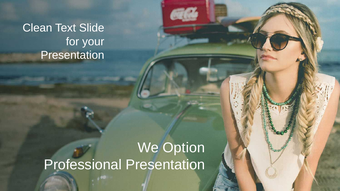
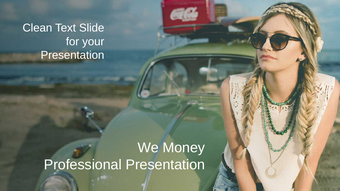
Option: Option -> Money (184, 148)
